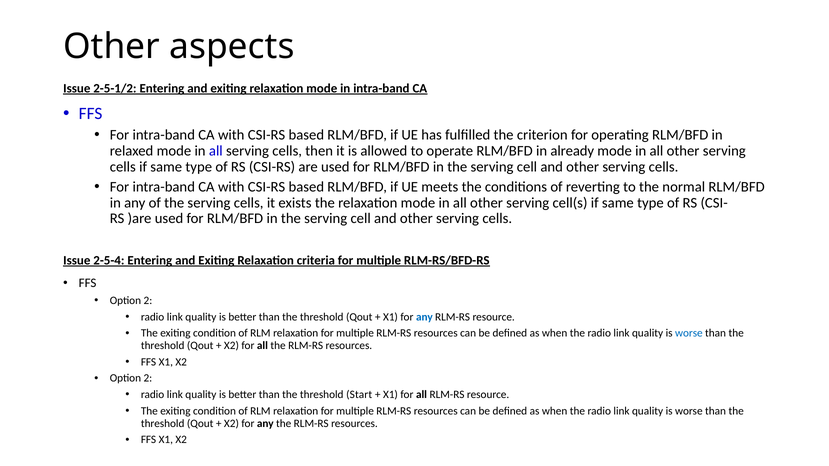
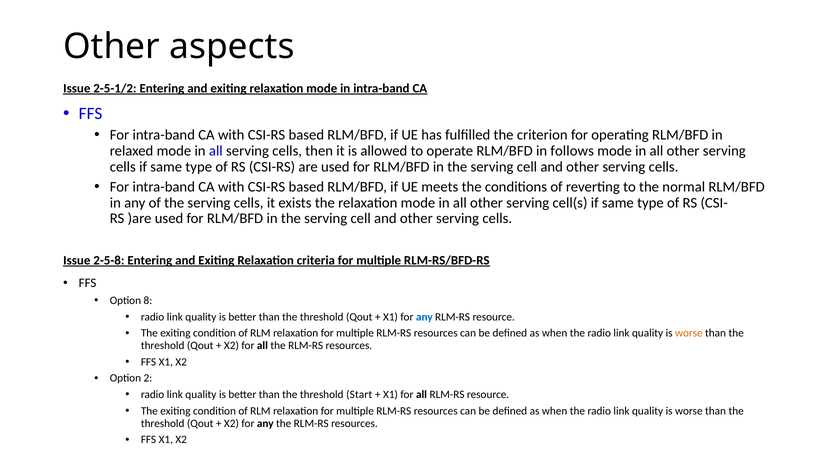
already: already -> follows (572, 151)
2-5-4: 2-5-4 -> 2-5-8 (109, 261)
2: 2 -> 8 (148, 301)
worse colour: blue -> orange (689, 334)
